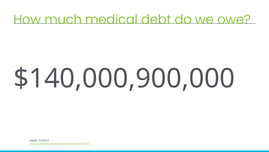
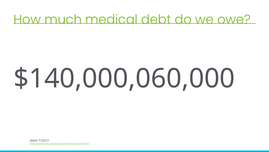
$140,000,900,000: $140,000,900,000 -> $140,000,060,000 (124, 78)
